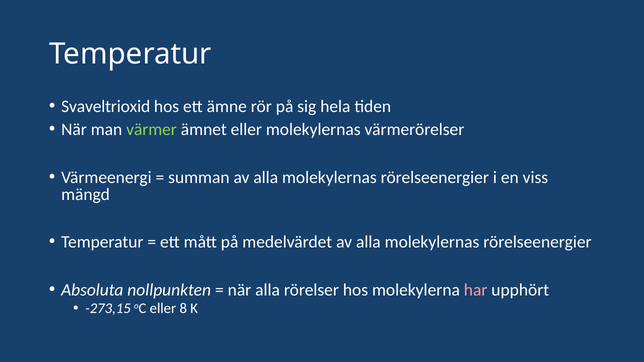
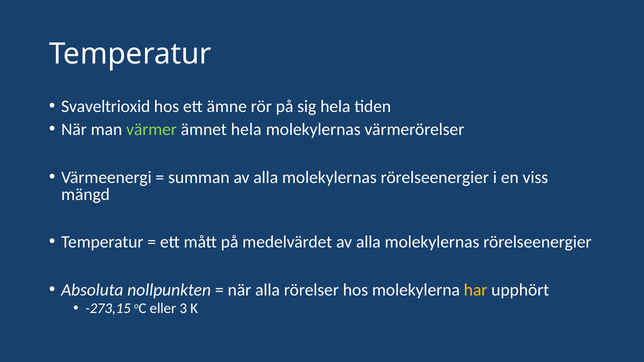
ämnet eller: eller -> hela (246, 130)
har colour: pink -> yellow (476, 290)
8: 8 -> 3 (183, 309)
